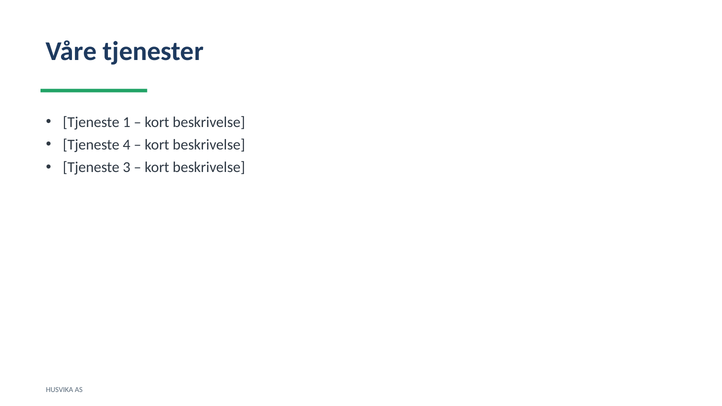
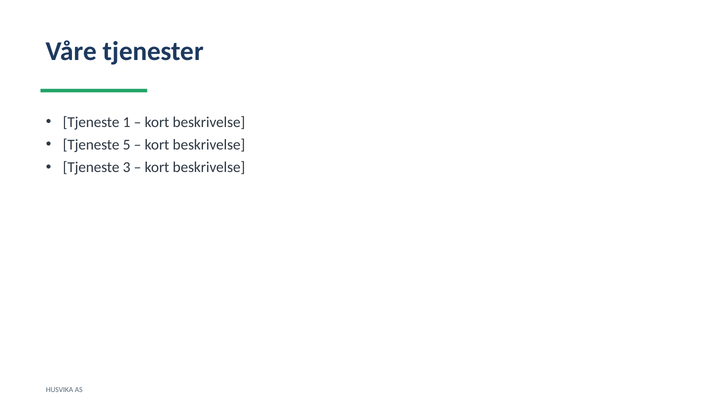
4: 4 -> 5 (127, 145)
